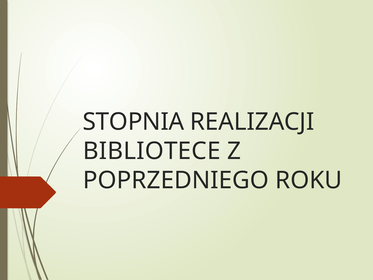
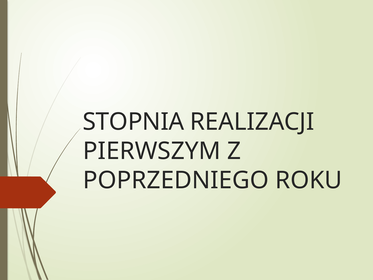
BIBLIOTECE: BIBLIOTECE -> PIERWSZYM (152, 151)
